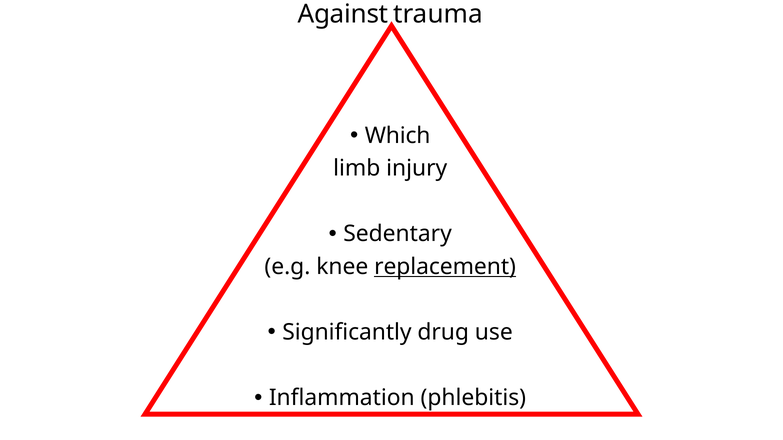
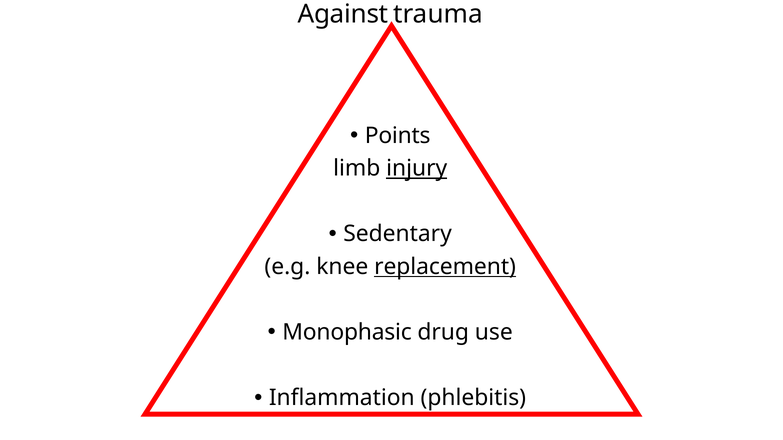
Which: Which -> Points (398, 136)
injury underline: none -> present (417, 168)
Significantly: Significantly -> Monophasic (347, 333)
